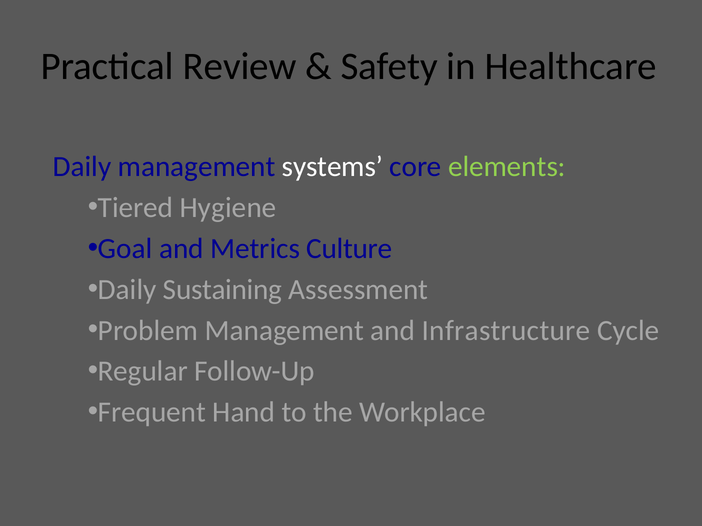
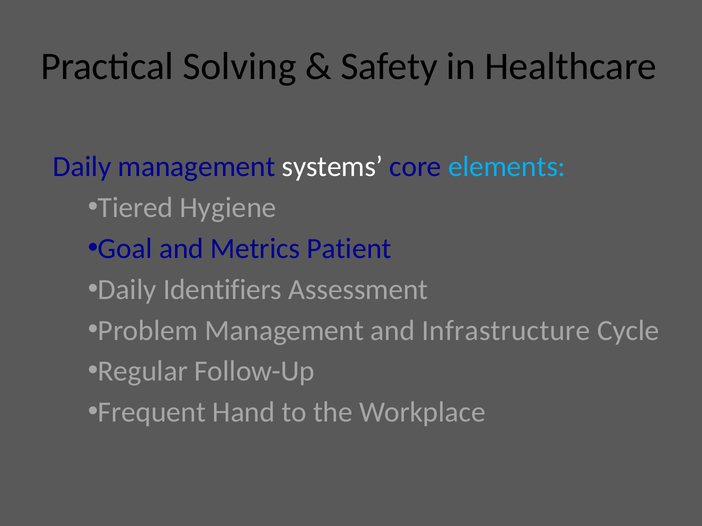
Review: Review -> Solving (239, 66)
elements colour: light green -> light blue (507, 167)
Culture: Culture -> Patient (349, 249)
Sustaining: Sustaining -> Identifiers (222, 290)
